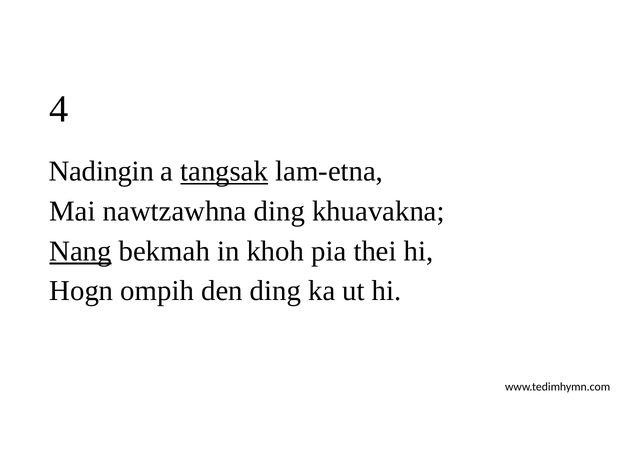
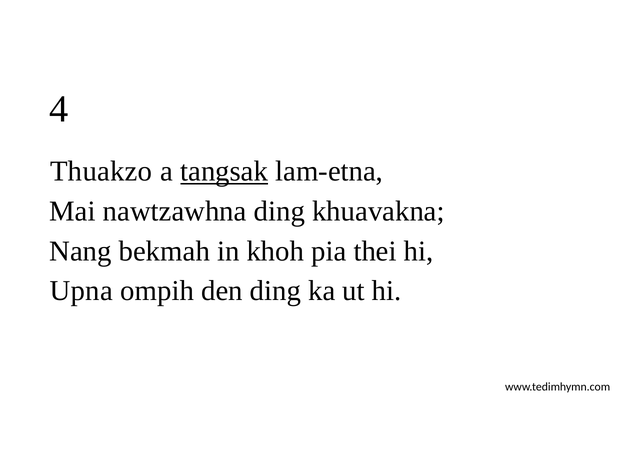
Nadingin: Nadingin -> Thuakzo (101, 171)
Nang underline: present -> none (81, 251)
Hogn: Hogn -> Upna (81, 291)
